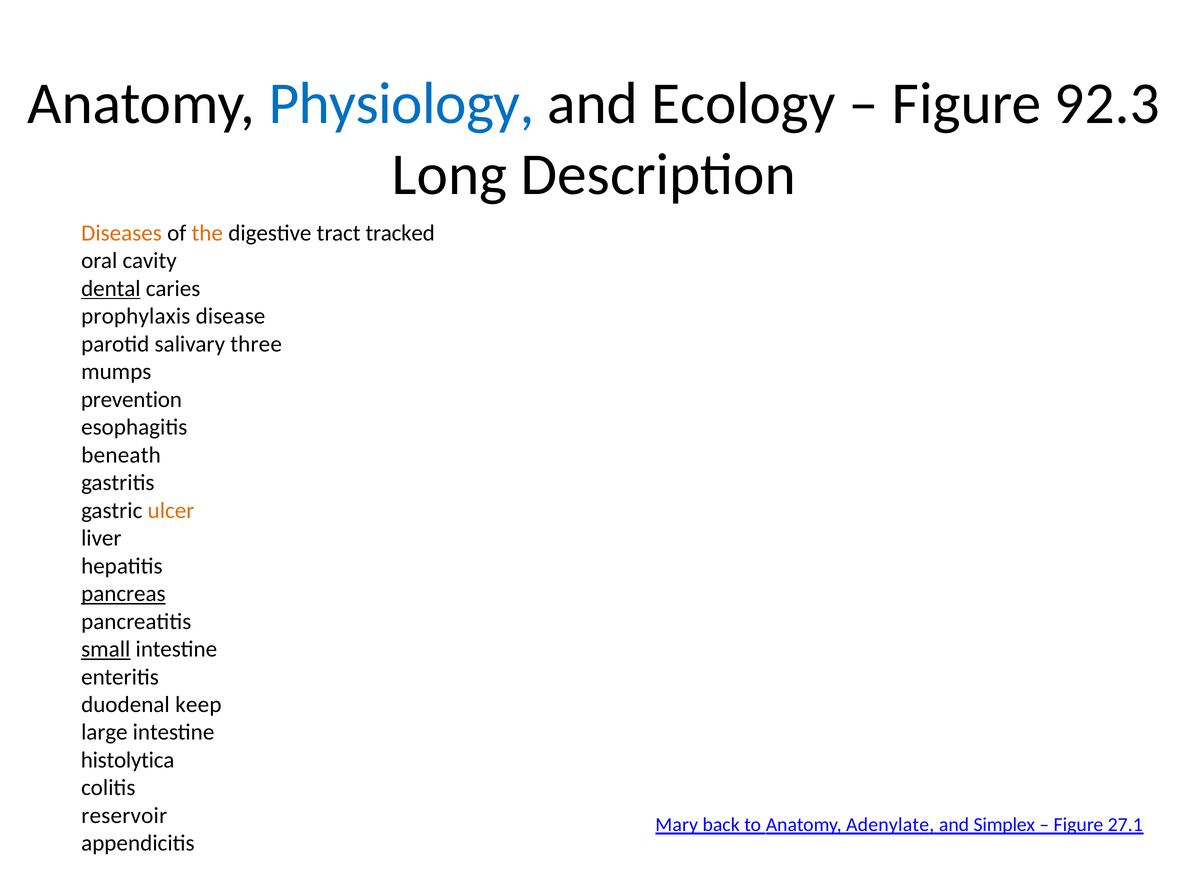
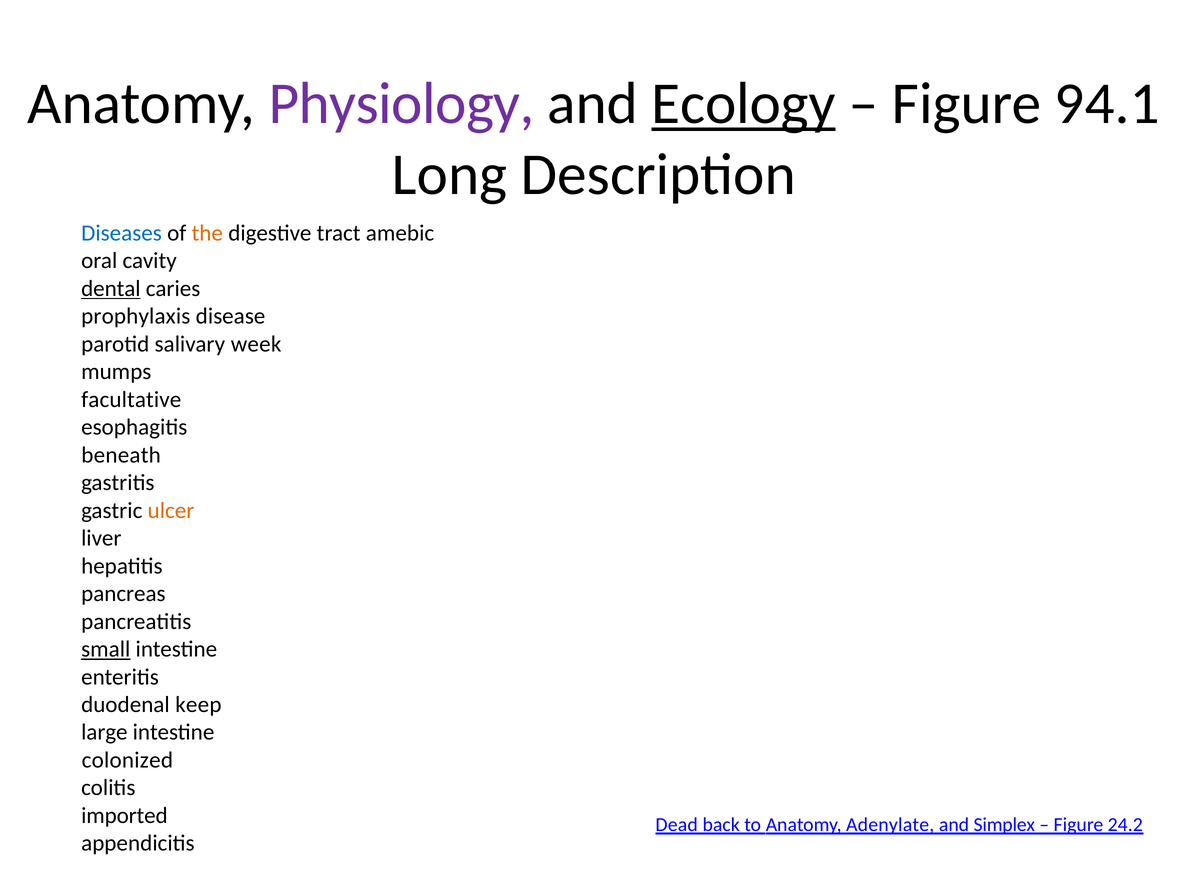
Physiology colour: blue -> purple (402, 104)
Ecology underline: none -> present (743, 104)
92.3: 92.3 -> 94.1 (1107, 104)
Diseases colour: orange -> blue (122, 233)
tracked: tracked -> amebic (400, 233)
three: three -> week (256, 344)
prevention: prevention -> facultative (131, 400)
pancreas underline: present -> none (123, 594)
histolytica: histolytica -> colonized (127, 760)
reservoir: reservoir -> imported (124, 816)
Mary: Mary -> Dead (677, 825)
27.1: 27.1 -> 24.2 (1125, 825)
